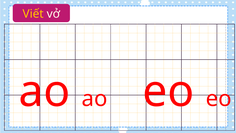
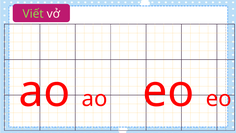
Viết colour: yellow -> light green (33, 14)
